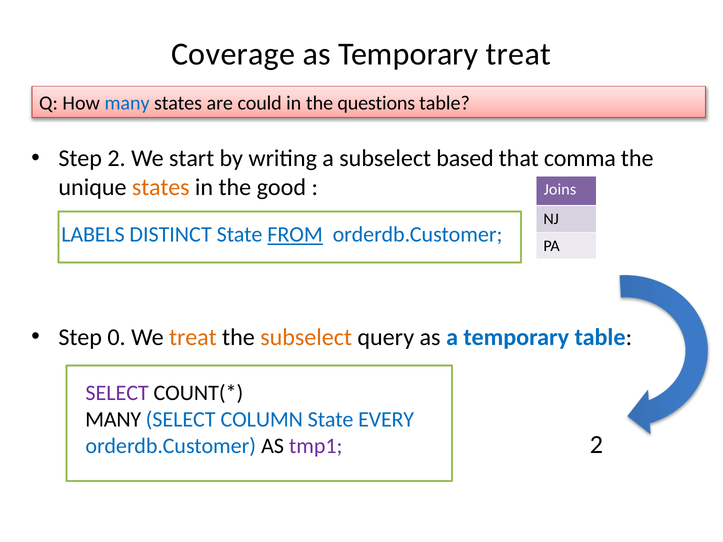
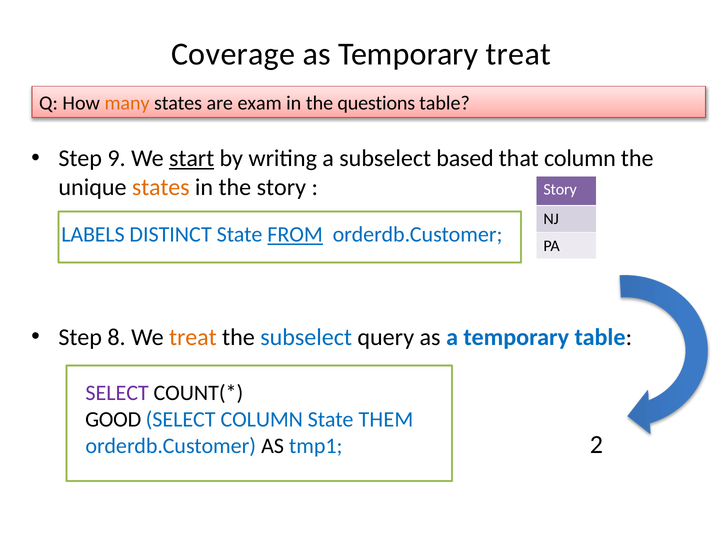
many colour: blue -> orange (127, 103)
could: could -> exam (260, 103)
Step 2: 2 -> 9 (117, 158)
start underline: none -> present (192, 158)
that comma: comma -> column (580, 158)
the good: good -> story (281, 187)
Joins: Joins -> Story (560, 190)
0: 0 -> 8 (117, 337)
subselect colour: orange -> blue (306, 337)
MANY: MANY -> GOOD (113, 420)
EVERY: EVERY -> THEM (386, 420)
tmp1 colour: purple -> blue (316, 446)
